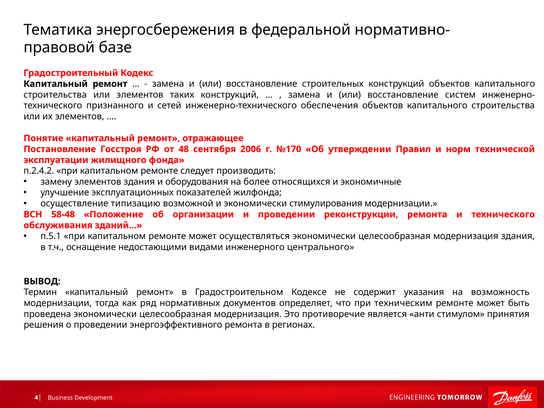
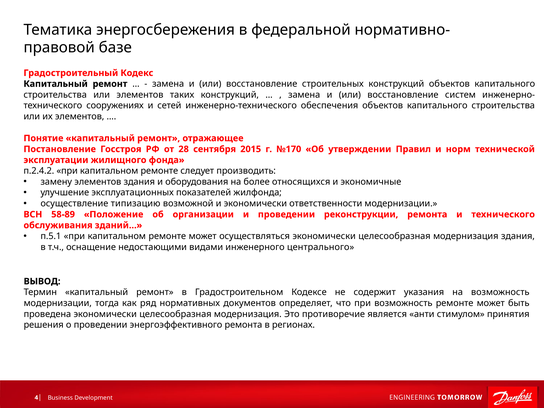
признанного: признанного -> сооружениях (115, 106)
48: 48 -> 28 (184, 149)
2006: 2006 -> 2015 (251, 149)
стимулирования: стимулирования -> ответственности (326, 204)
58-48: 58-48 -> 58-89 (63, 214)
при техническим: техническим -> возможность (403, 303)
